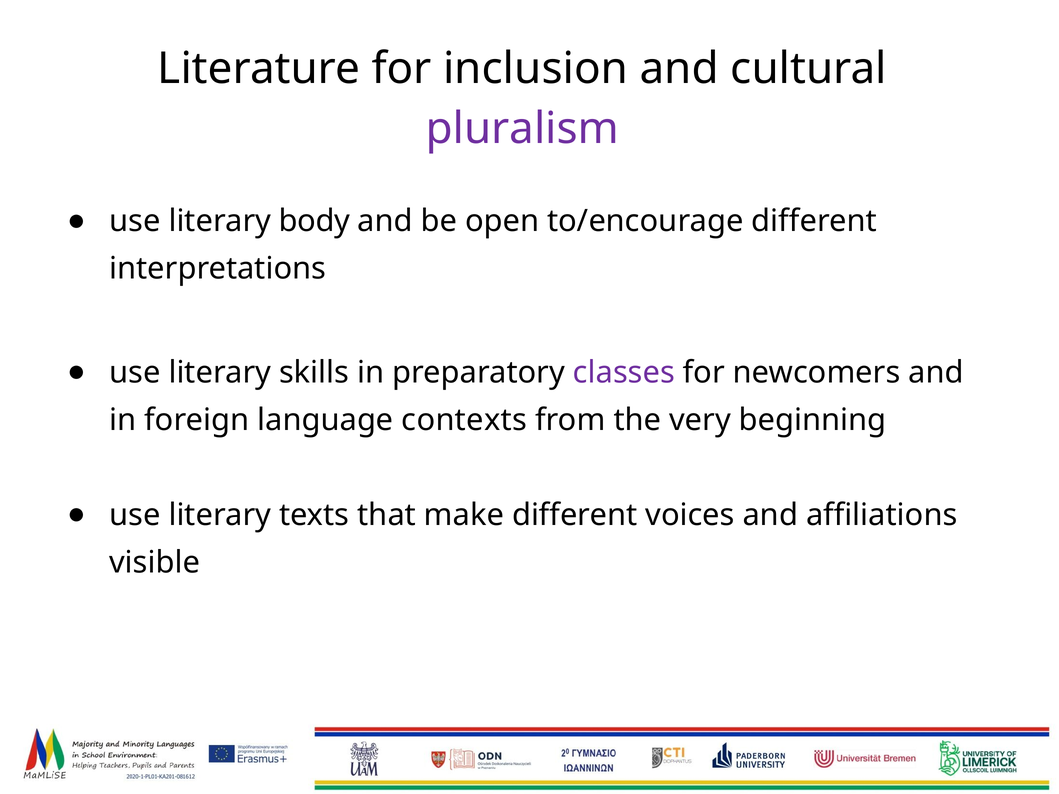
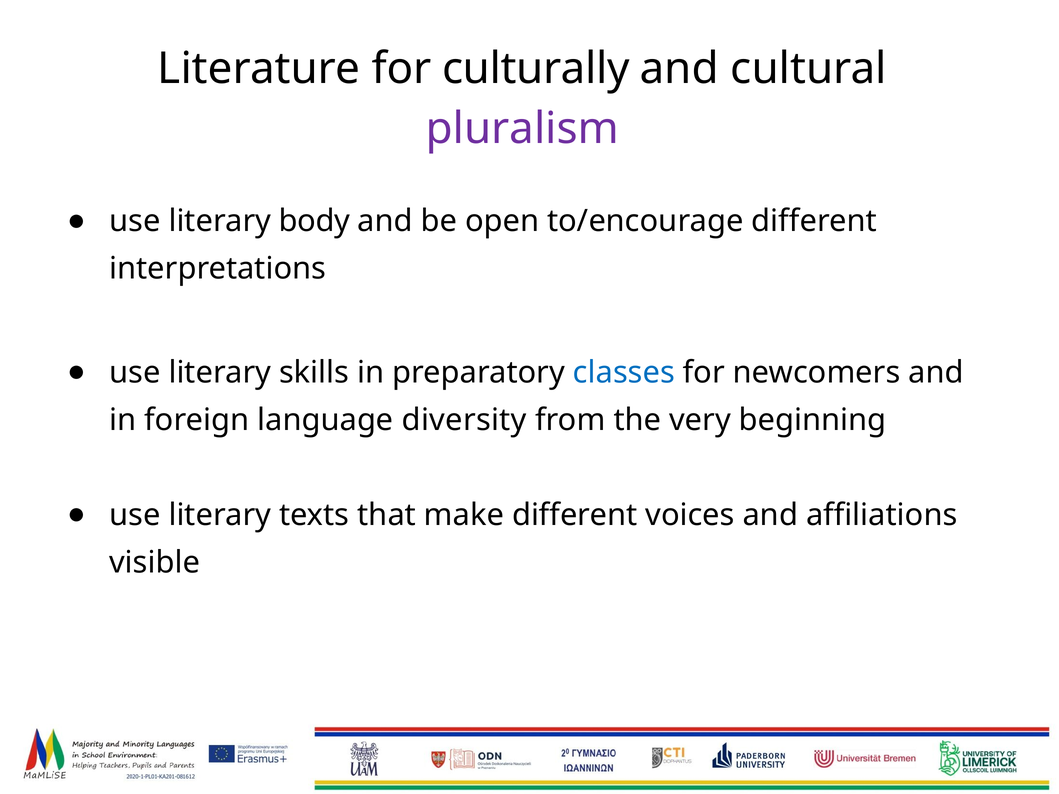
inclusion: inclusion -> culturally (536, 69)
classes colour: purple -> blue (624, 373)
contexts: contexts -> diversity (464, 420)
